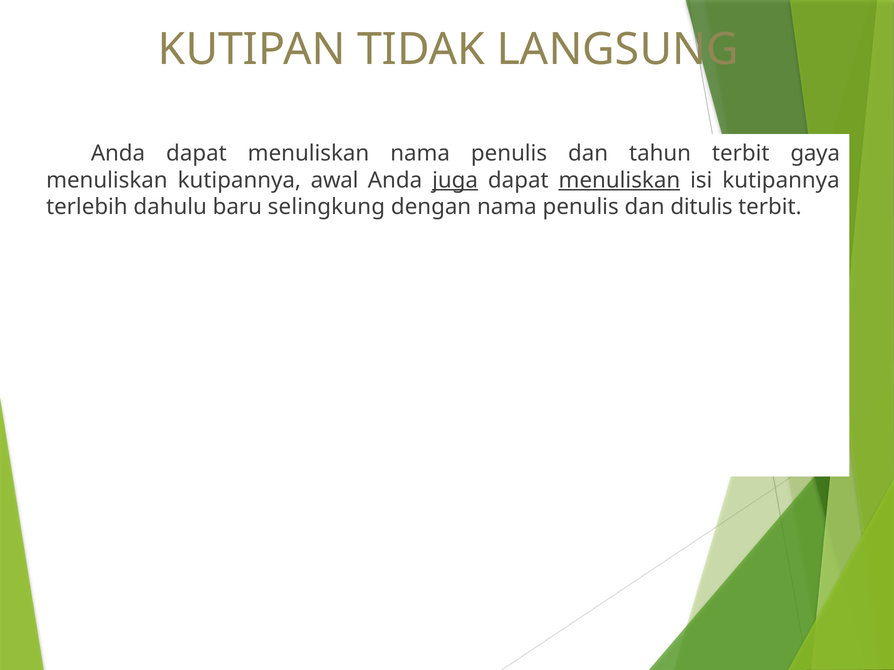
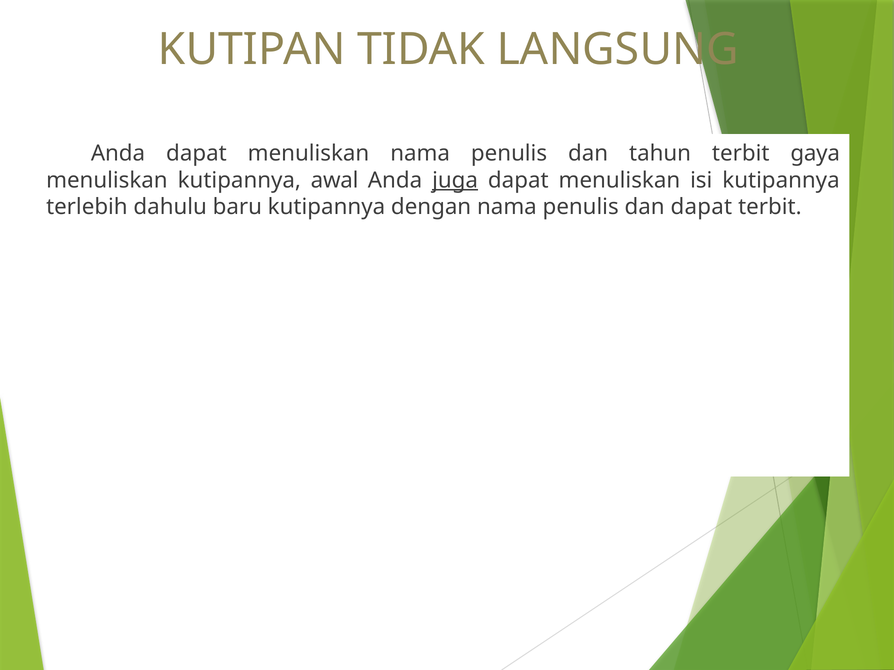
menuliskan underline: present -> none (619, 180)
baru selingkung: selingkung -> kutipannya (326, 207)
dan ditulis: ditulis -> dapat (701, 207)
